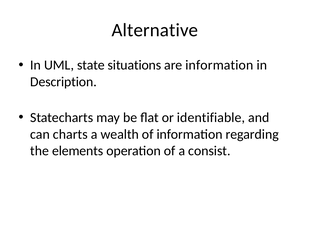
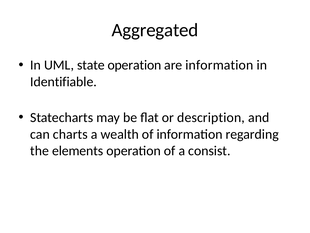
Alternative: Alternative -> Aggregated (155, 30)
state situations: situations -> operation (134, 65)
Description: Description -> Identifiable (64, 82)
identifiable: identifiable -> description (211, 117)
